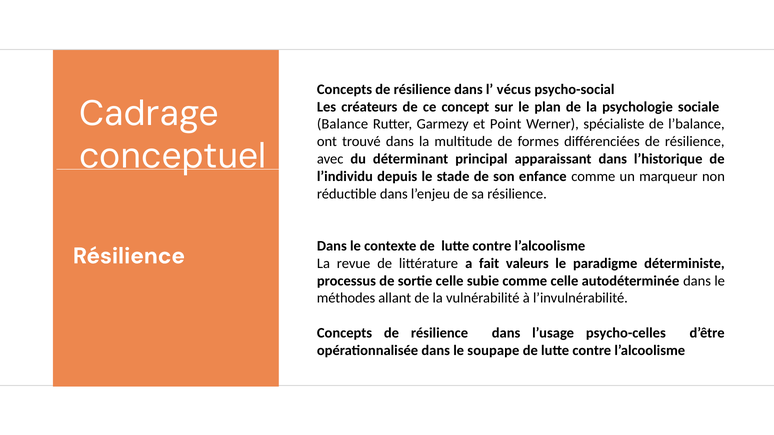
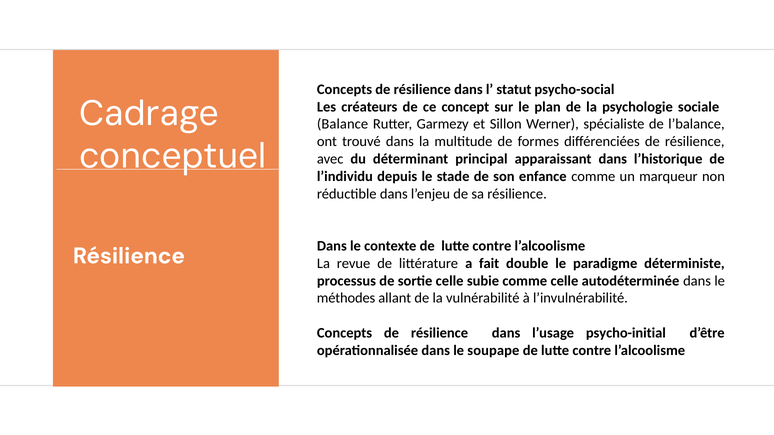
vécus: vécus -> statut (514, 89)
Point: Point -> Sillon (506, 124)
valeurs: valeurs -> double (527, 264)
psycho-celles: psycho-celles -> psycho-initial (626, 333)
